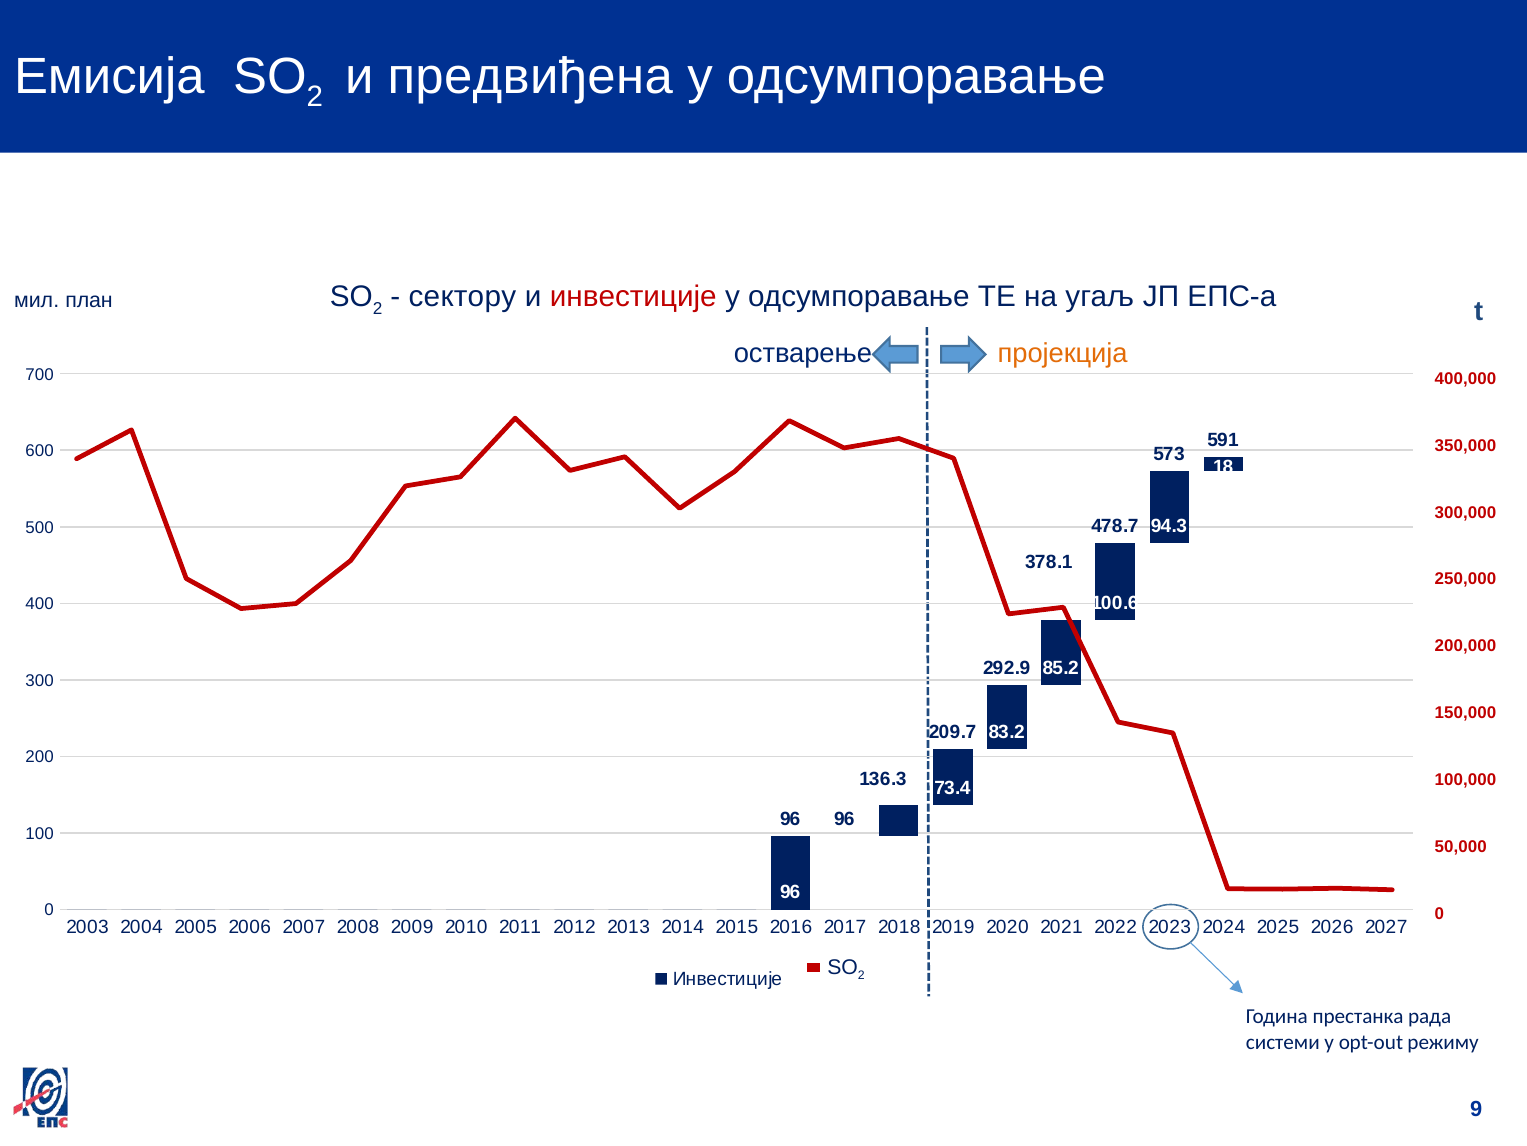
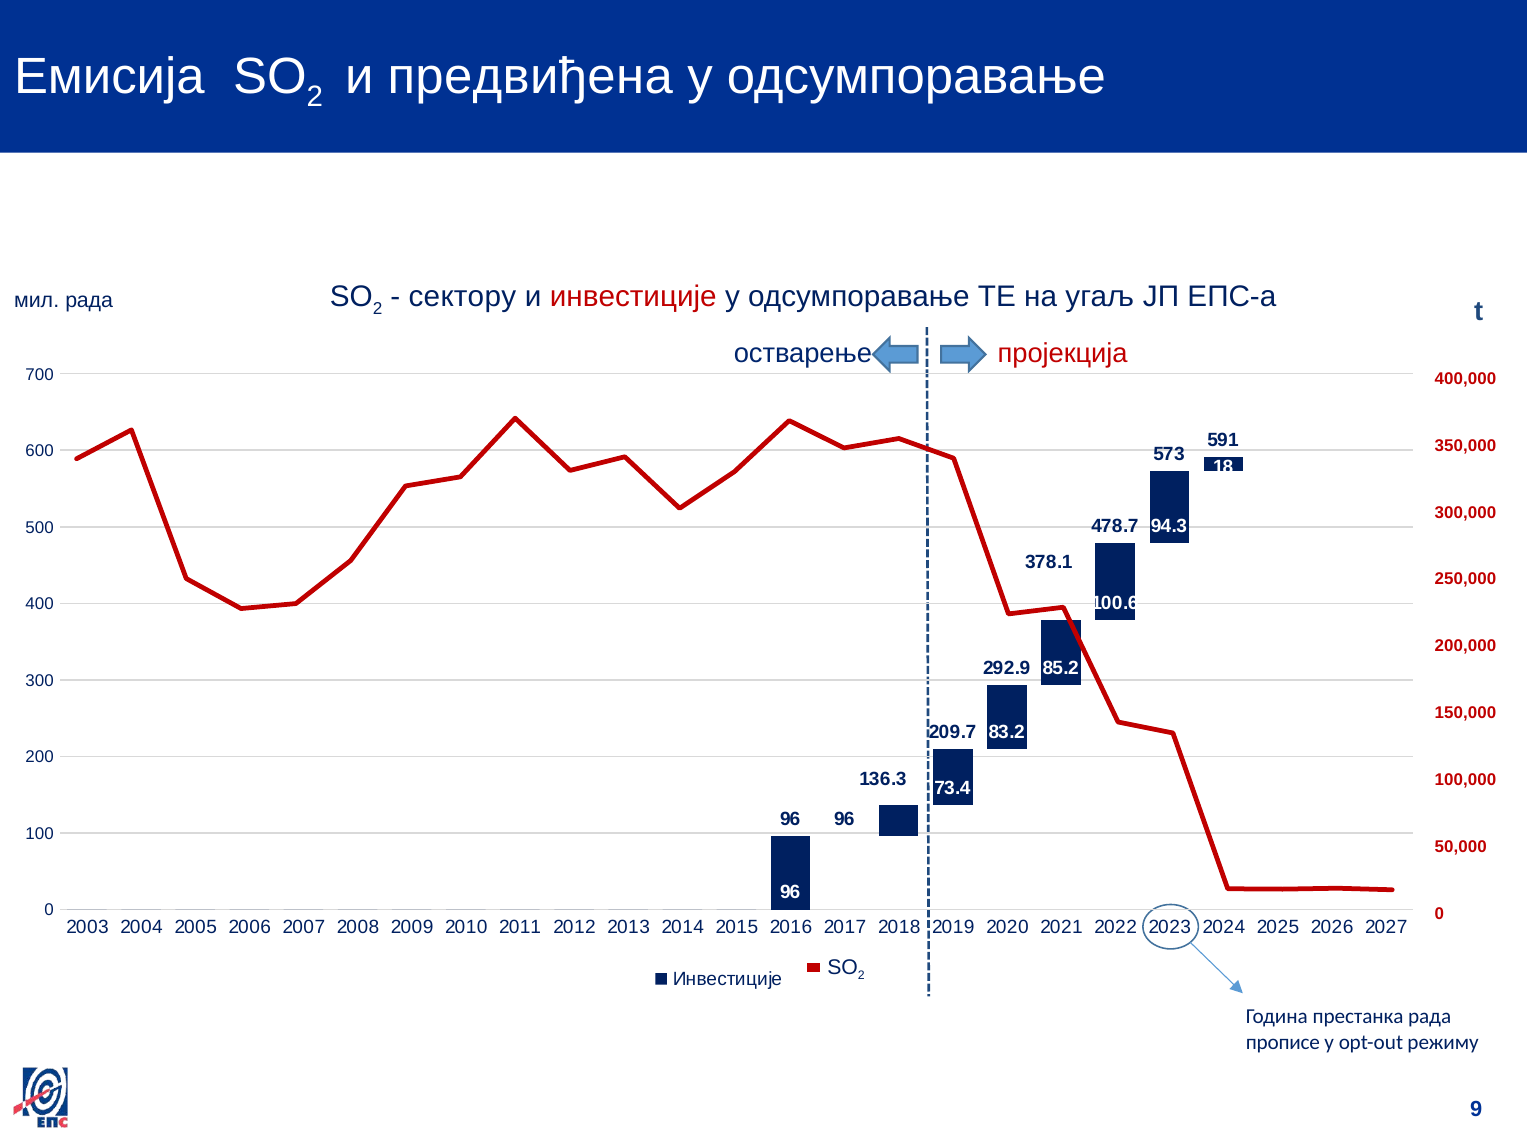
мил план: план -> рада (89, 300)
пројекција colour: orange -> red (1063, 353)
системи: системи -> прописе (1283, 1042)
